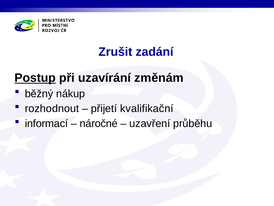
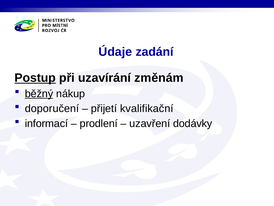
Zrušit: Zrušit -> Údaje (115, 52)
běžný underline: none -> present (39, 93)
rozhodnout: rozhodnout -> doporučení (52, 108)
náročné: náročné -> prodlení (99, 123)
průběhu: průběhu -> dodávky (193, 123)
